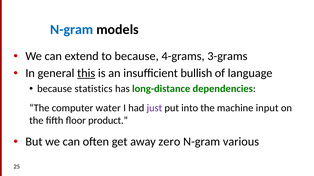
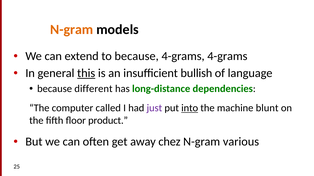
N-gram colour: blue -> orange (72, 30)
4-grams 3-grams: 3-grams -> 4-grams (227, 56)
statistics: statistics -> different (94, 89)
water: water -> called (108, 108)
into underline: none -> present (190, 108)
input: input -> blunt (267, 108)
zero: zero -> chez (169, 142)
